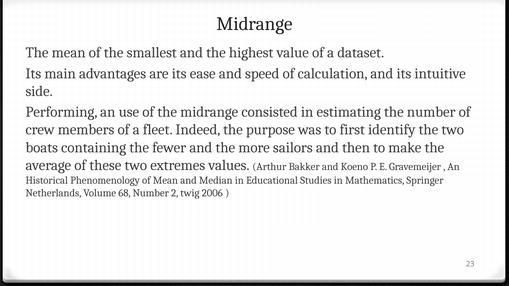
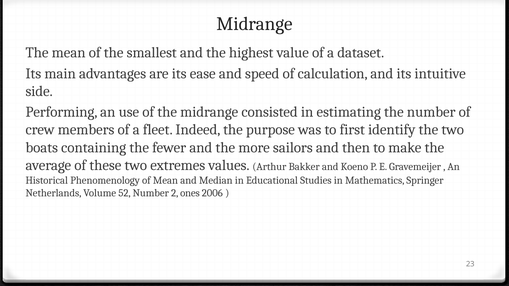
68: 68 -> 52 (125, 193)
twig: twig -> ones (190, 193)
